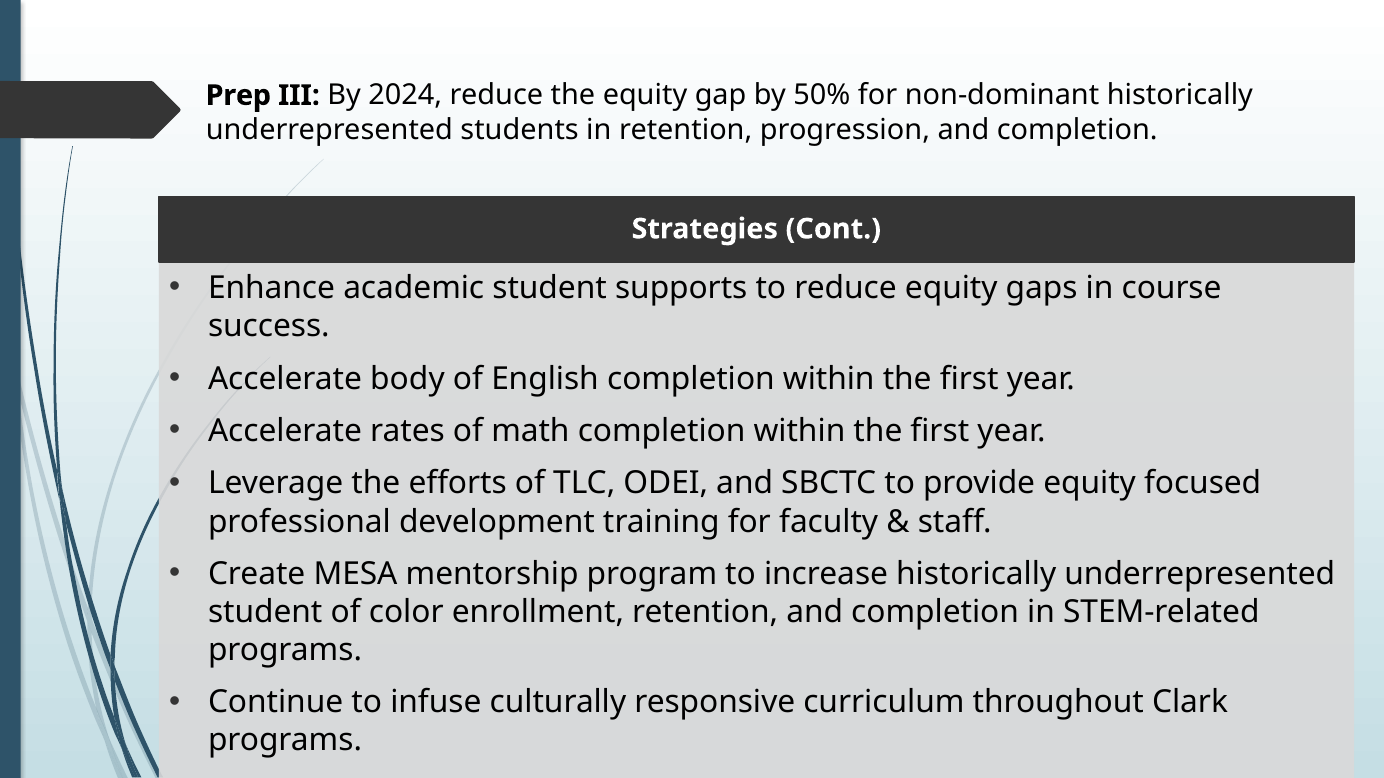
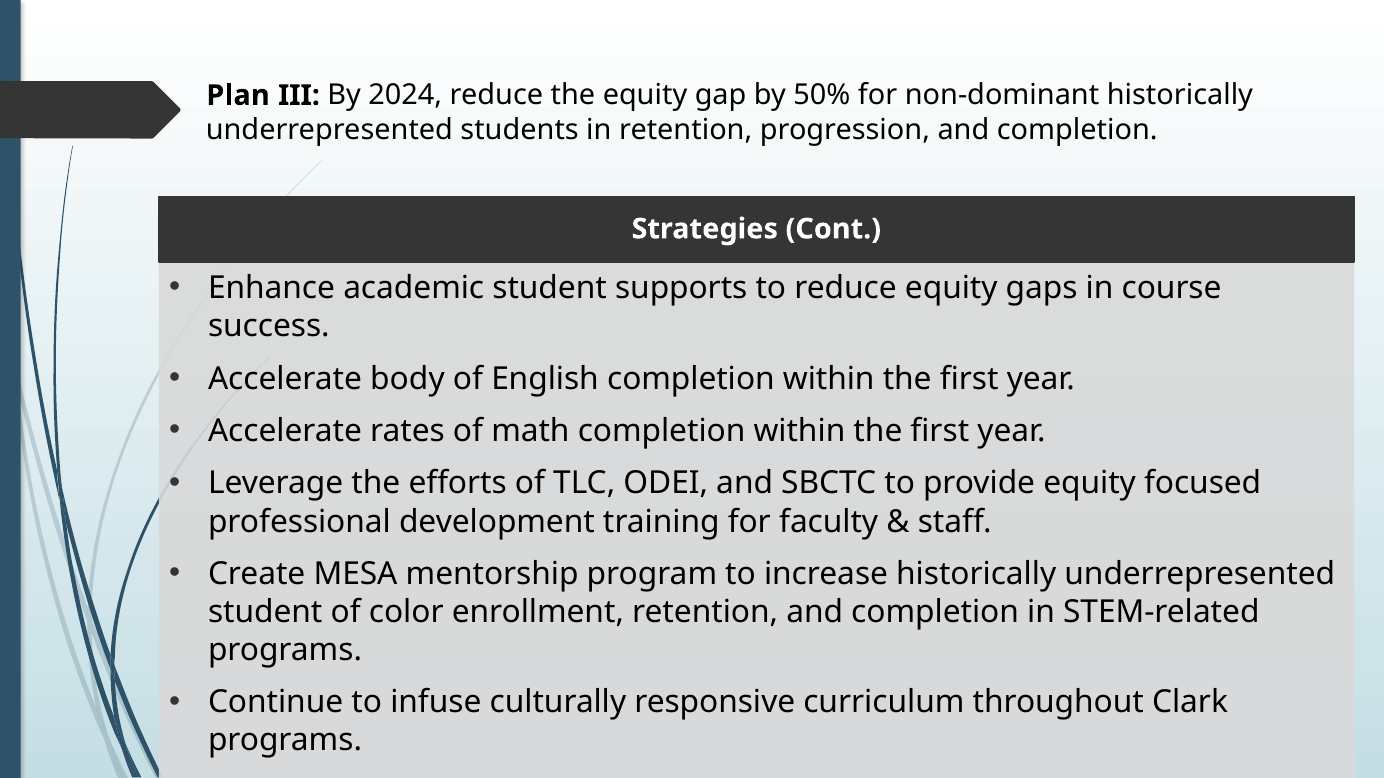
Prep: Prep -> Plan (238, 95)
